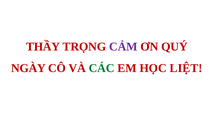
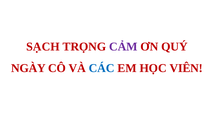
THẦY: THẦY -> SẠCH (43, 46)
CÁC colour: green -> blue (102, 68)
LIỆT: LIỆT -> VIÊN (186, 68)
